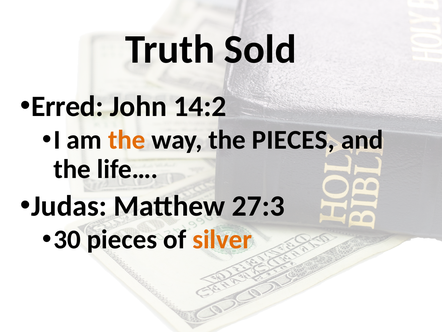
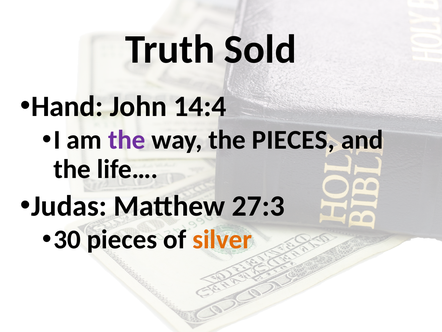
Erred: Erred -> Hand (67, 106)
14:2: 14:2 -> 14:4 (200, 106)
the colour: orange -> purple (127, 140)
